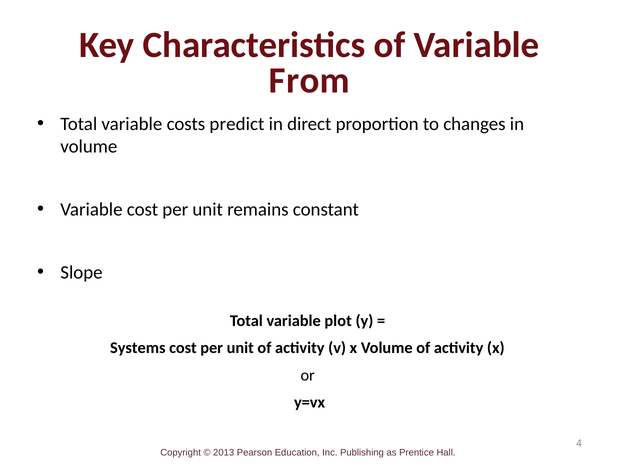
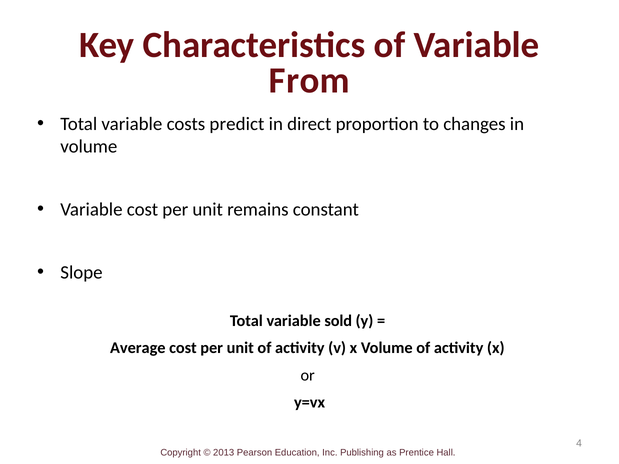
plot: plot -> sold (338, 321)
Systems: Systems -> Average (138, 348)
